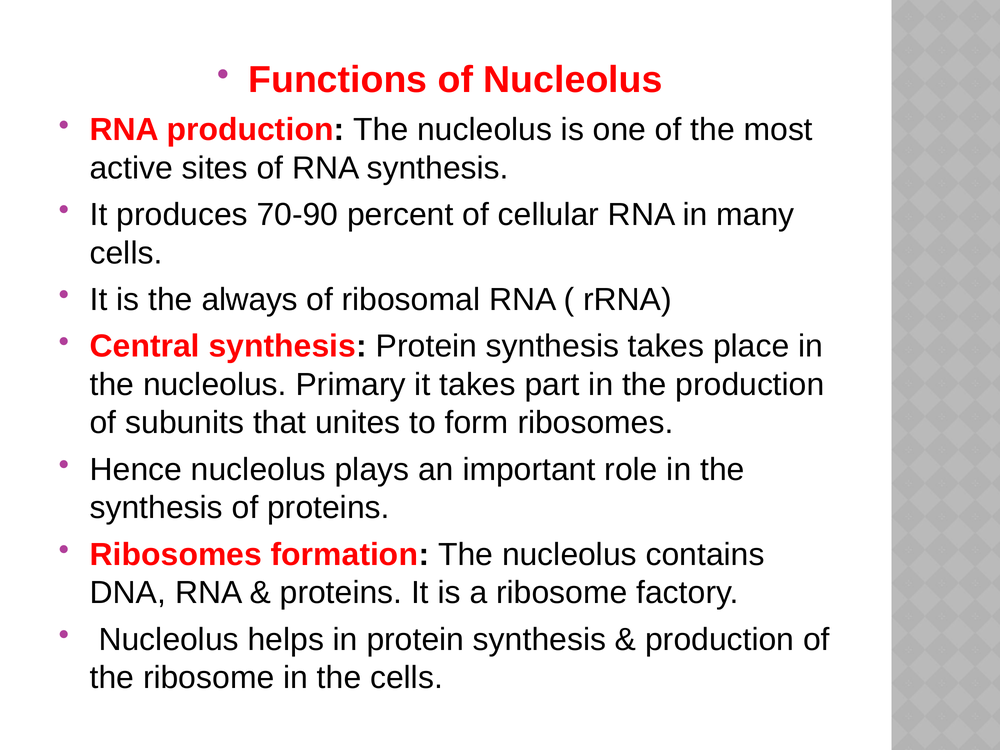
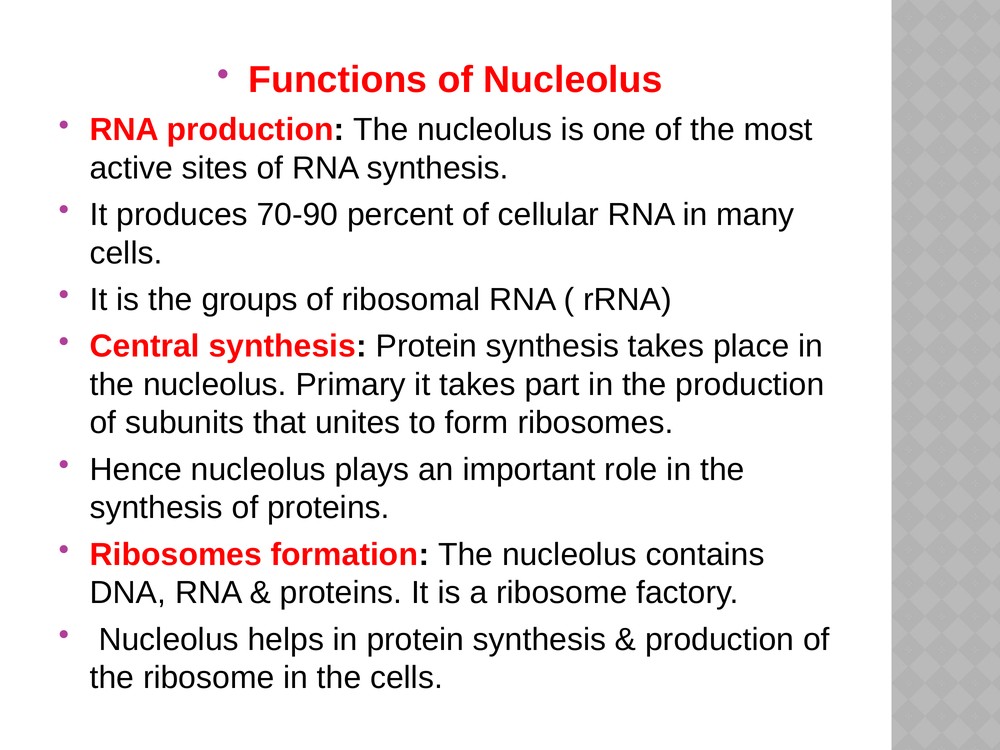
always: always -> groups (250, 300)
